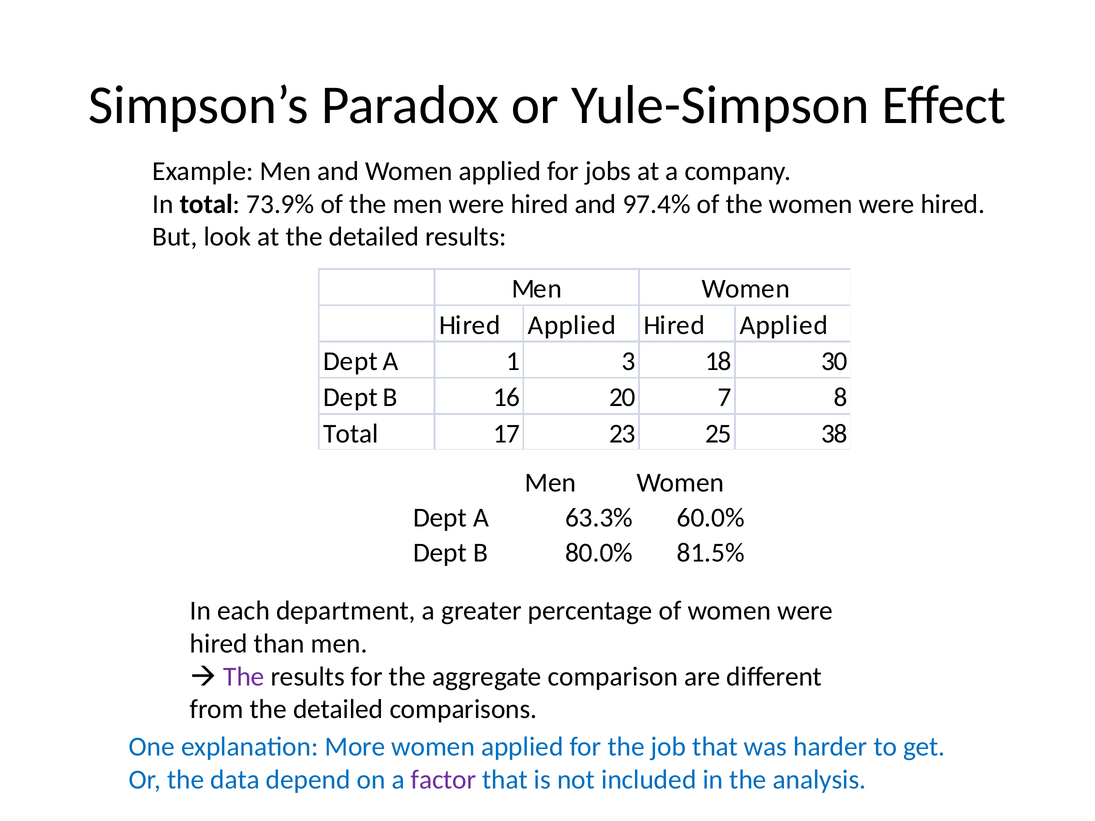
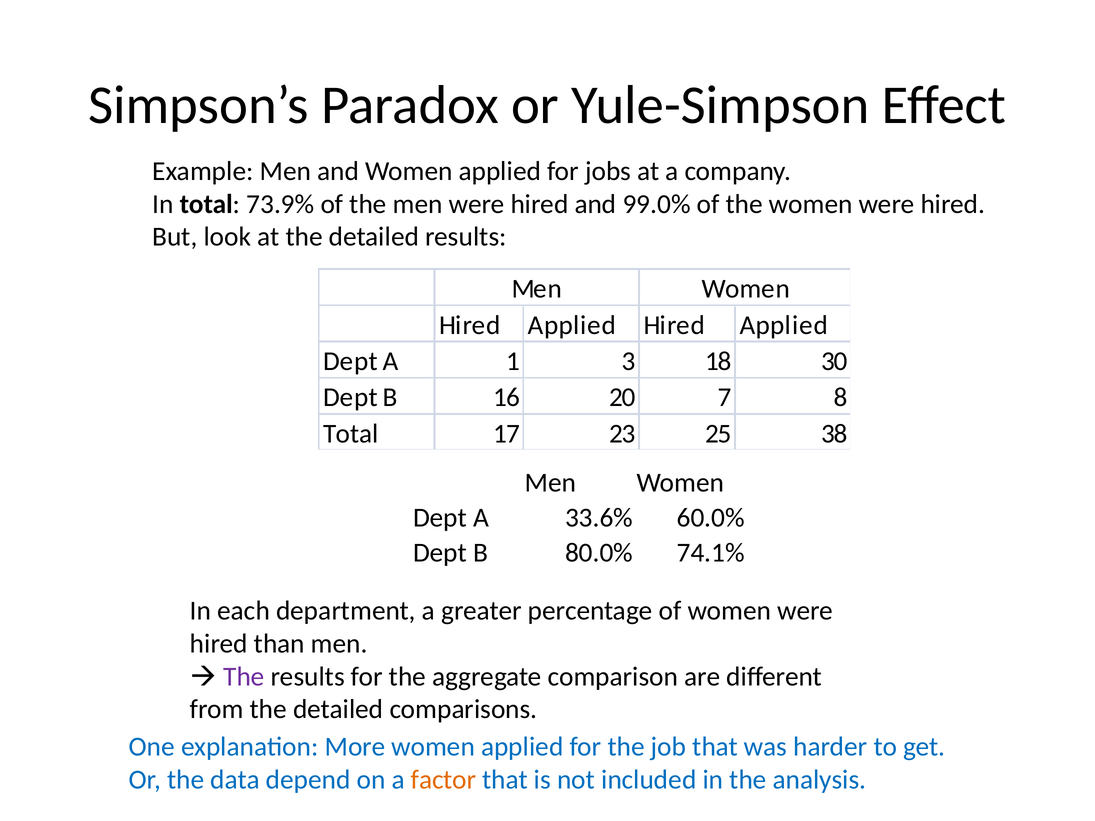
97.4%: 97.4% -> 99.0% (657, 204)
63.3%: 63.3% -> 33.6% (599, 518)
81.5%: 81.5% -> 74.1% (711, 553)
factor colour: purple -> orange (444, 780)
